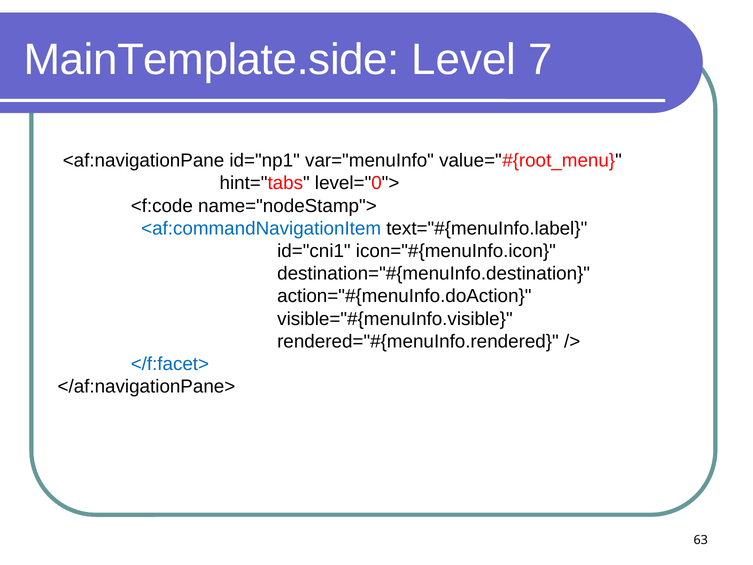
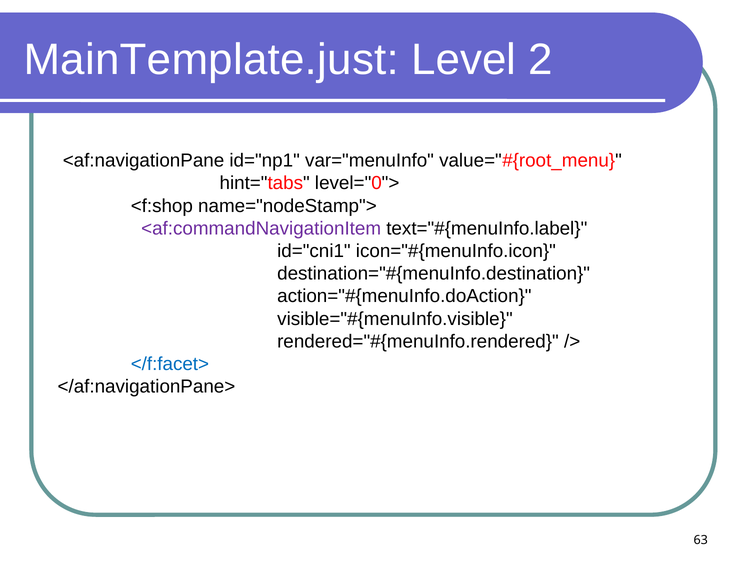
MainTemplate.side: MainTemplate.side -> MainTemplate.just (211, 60)
7: 7 -> 2 (541, 60)
<f:code: <f:code -> <f:shop (162, 206)
<af:commandNavigationItem colour: blue -> purple (261, 228)
